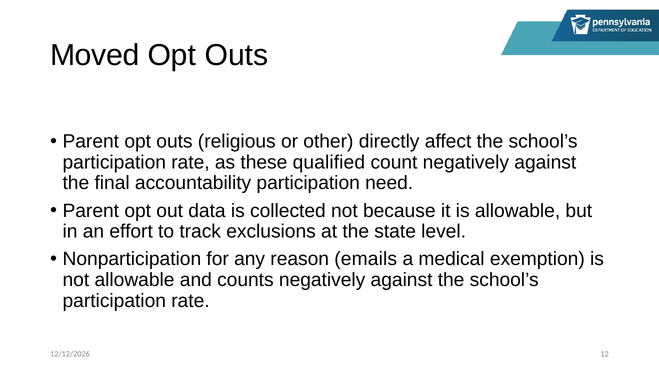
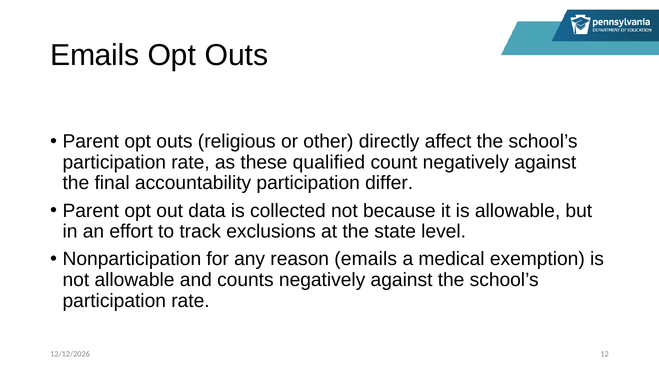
Moved: Moved -> Emails (95, 55)
need: need -> differ (389, 183)
